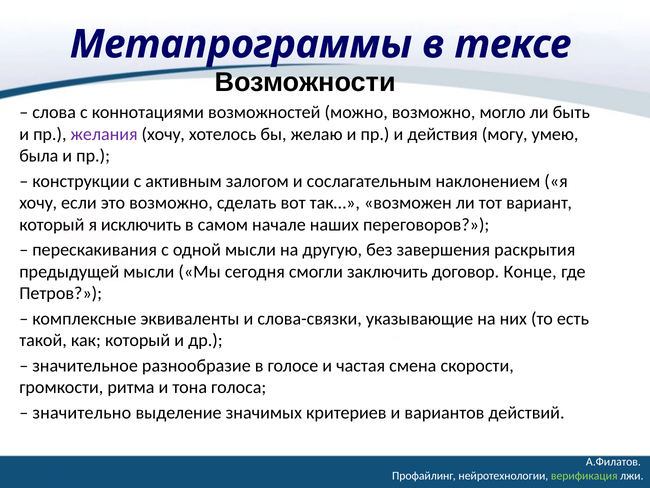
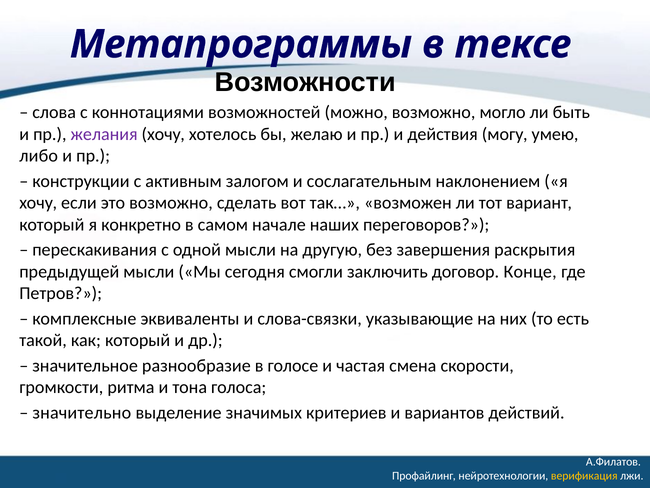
была: была -> либо (39, 156)
исключить: исключить -> конкретно (141, 224)
верификация colour: light green -> yellow (584, 475)
